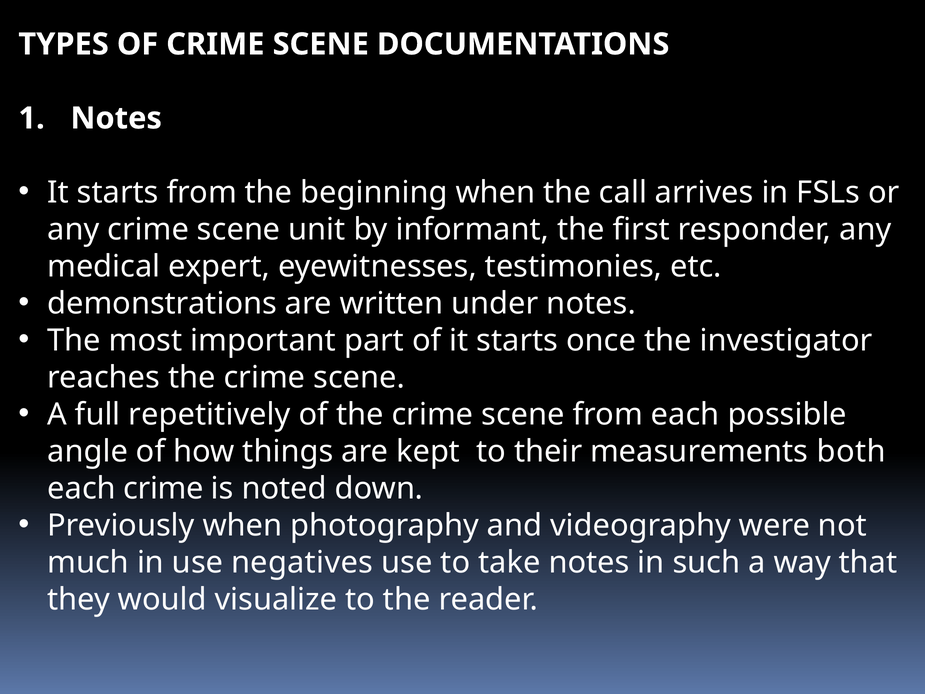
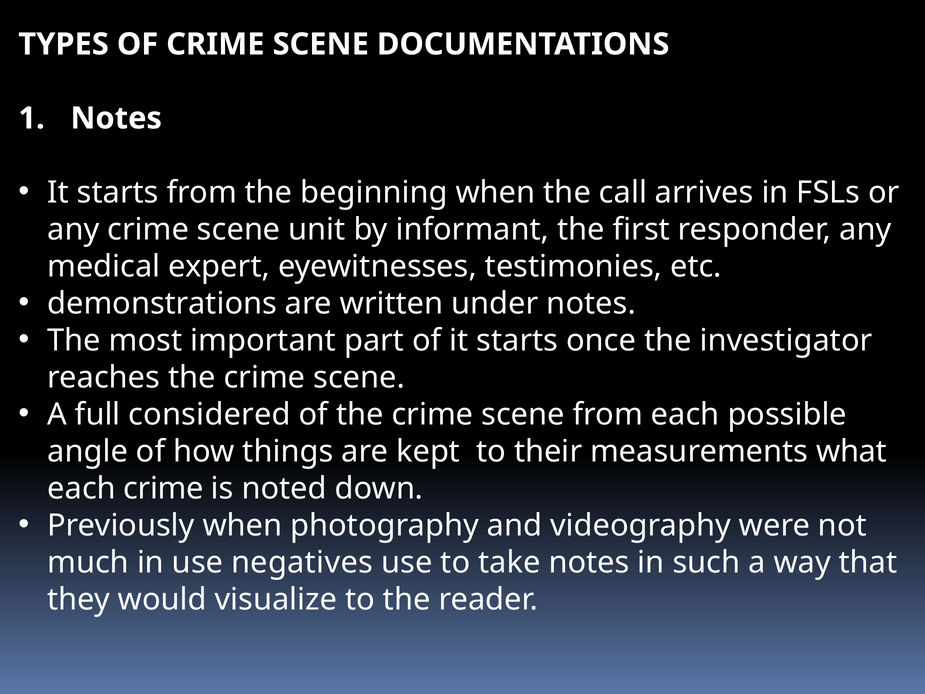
repetitively: repetitively -> considered (210, 414)
both: both -> what (851, 451)
